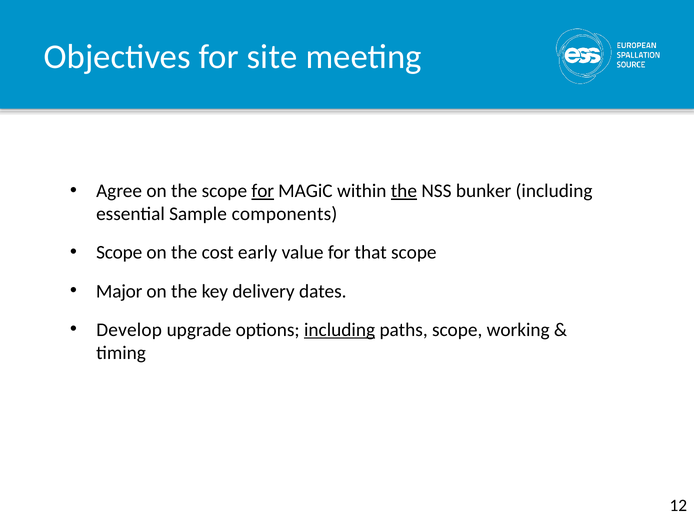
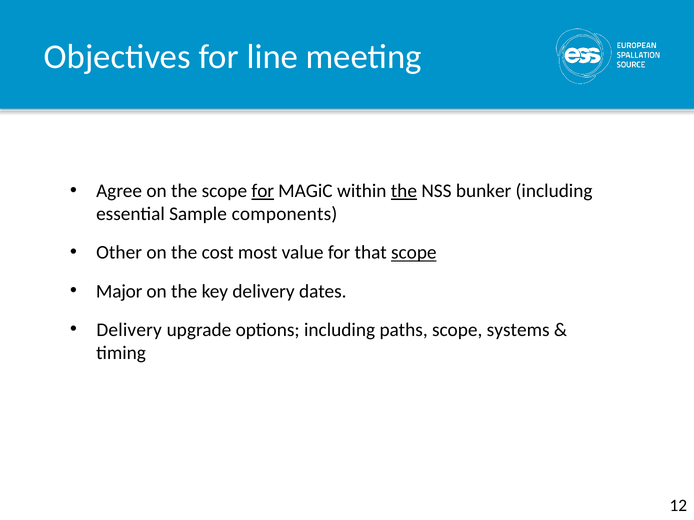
site: site -> line (272, 57)
Scope: Scope -> Other (119, 253)
early: early -> most (258, 253)
scope underline: none -> present (414, 253)
Develop: Develop -> Delivery (129, 330)
including underline: present -> none (340, 330)
working: working -> systems (518, 330)
